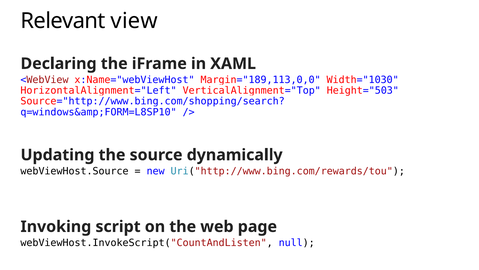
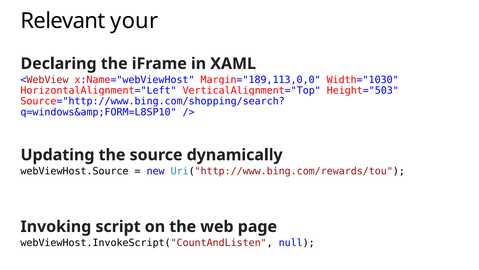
view: view -> your (134, 21)
